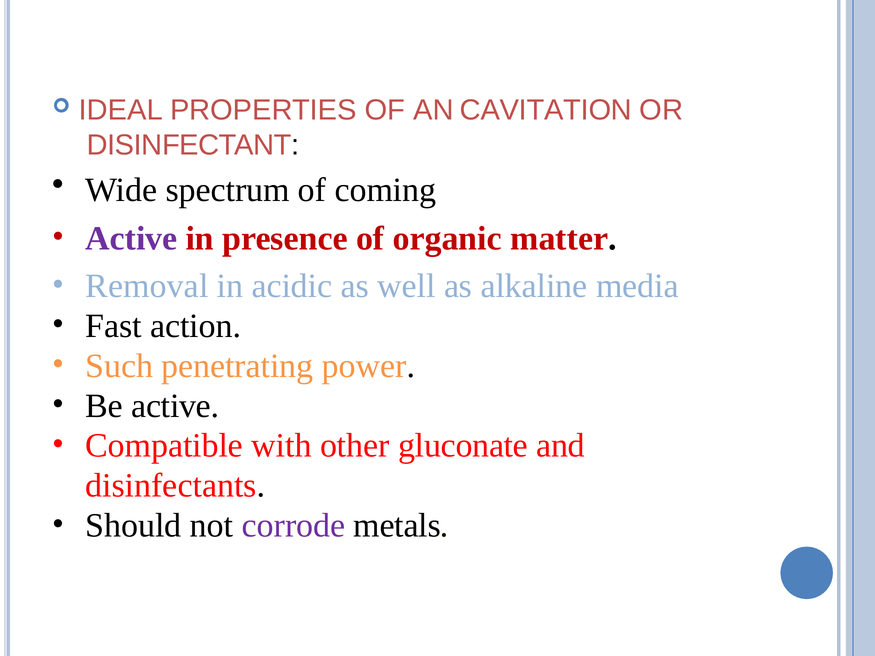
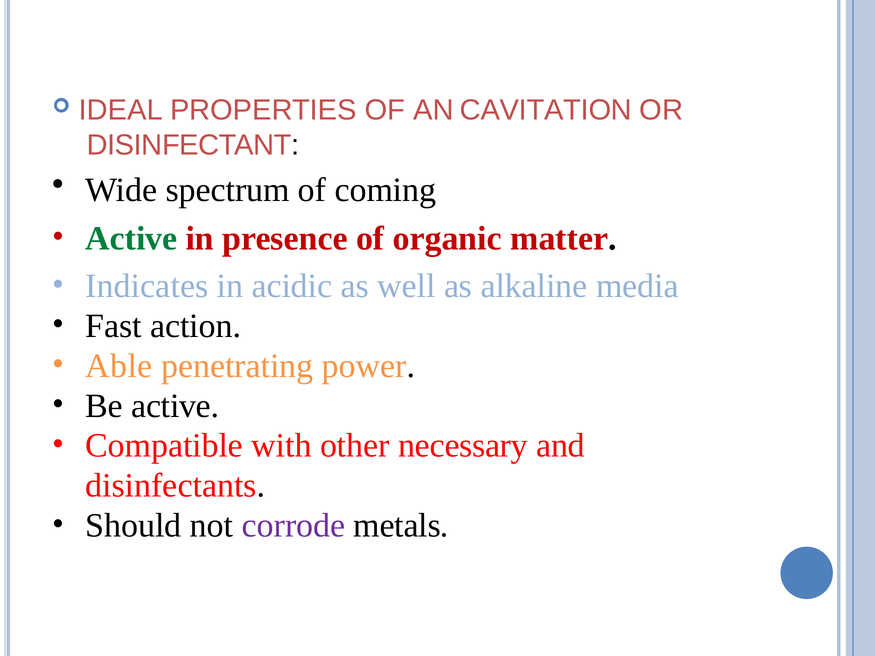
Active colour: purple -> green (131, 238)
Removal: Removal -> Indicates (147, 286)
Such: Such -> Able (119, 366)
gluconate: gluconate -> necessary (463, 446)
